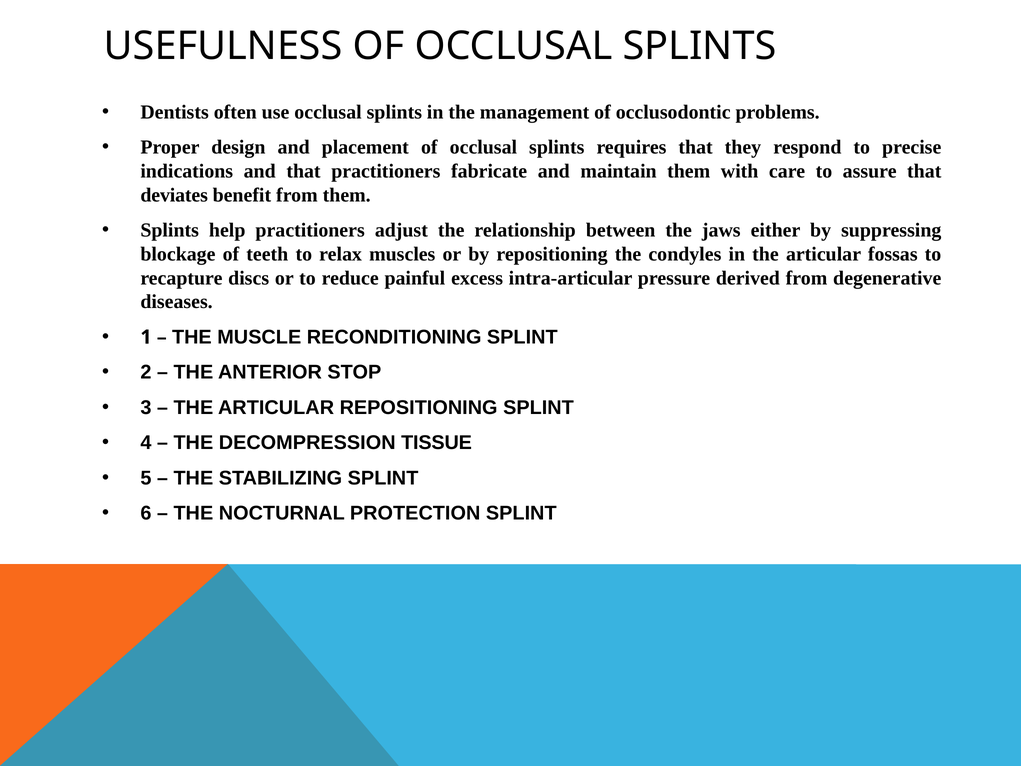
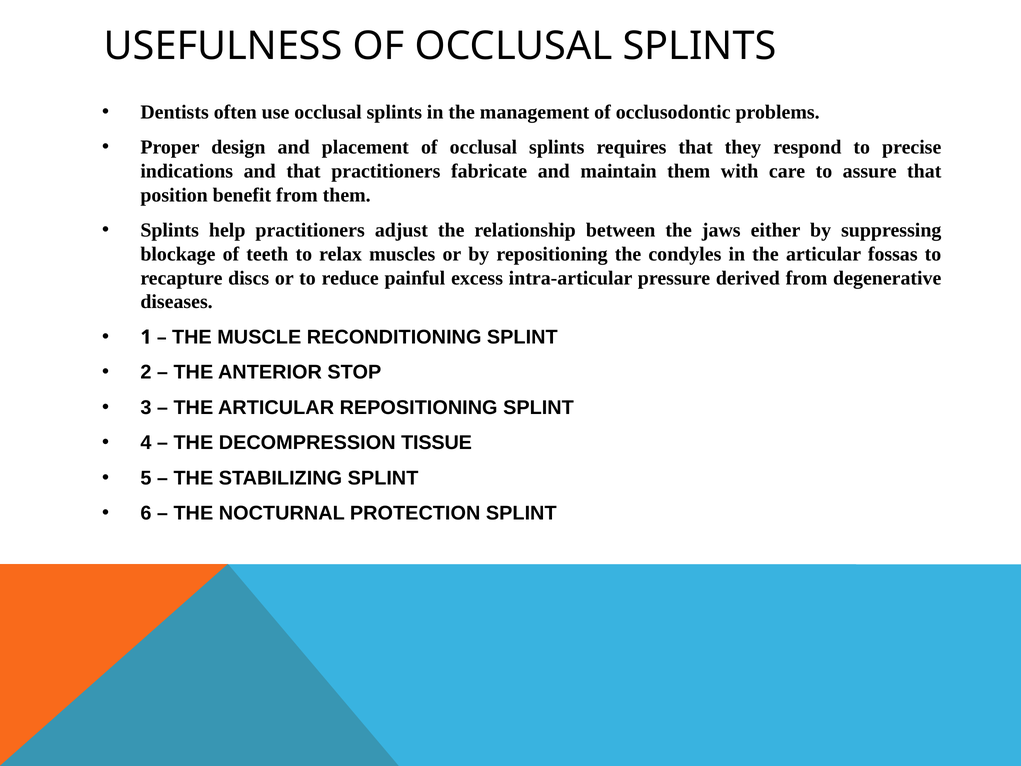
deviates: deviates -> position (174, 195)
